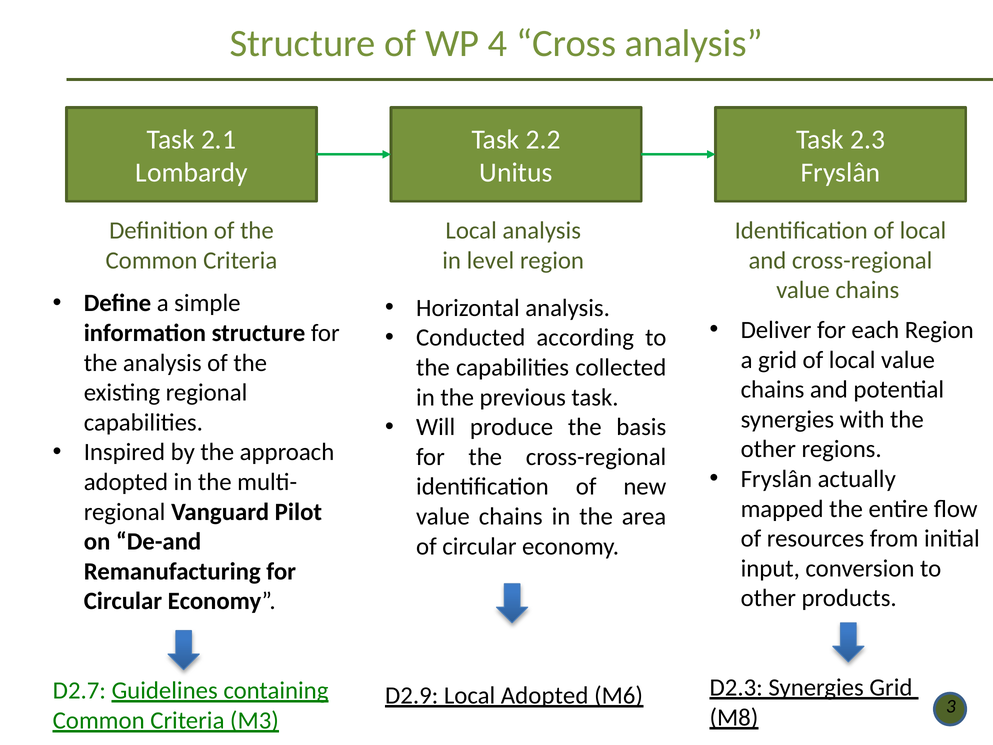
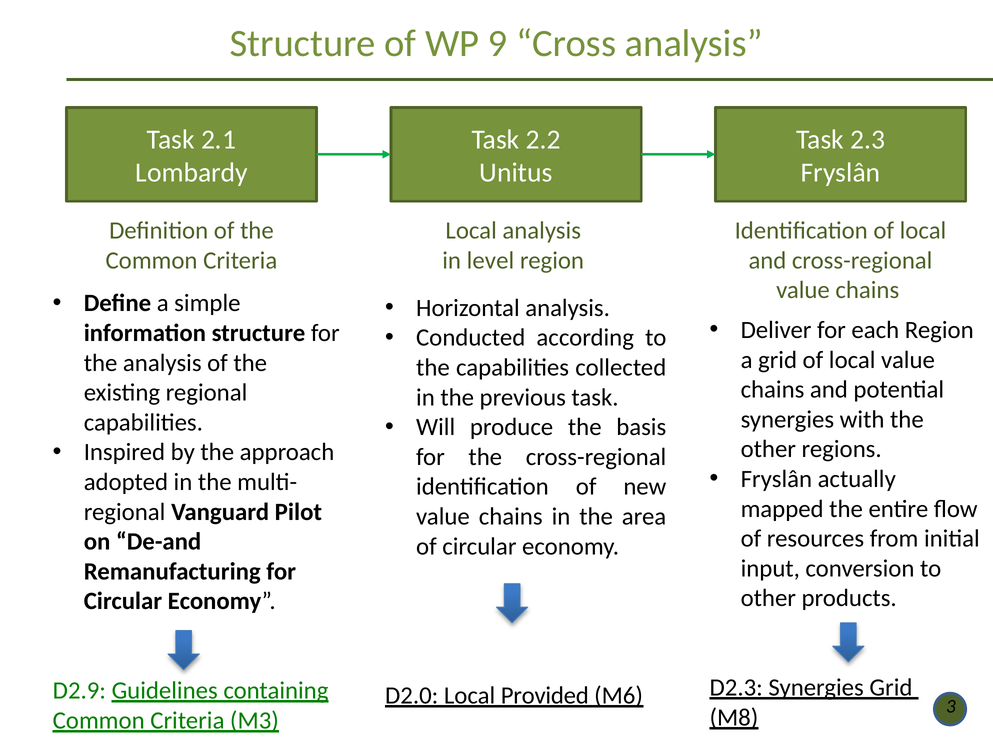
4: 4 -> 9 (498, 43)
D2.7: D2.7 -> D2.9 (79, 690)
D2.9: D2.9 -> D2.0 (412, 695)
Local Adopted: Adopted -> Provided (545, 695)
